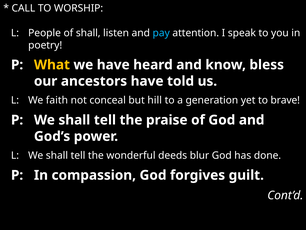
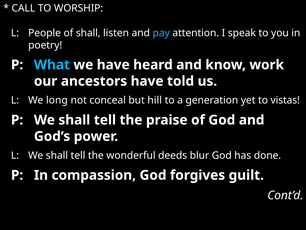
What colour: yellow -> light blue (52, 65)
bless: bless -> work (267, 65)
faith: faith -> long (57, 100)
brave: brave -> vistas (285, 100)
